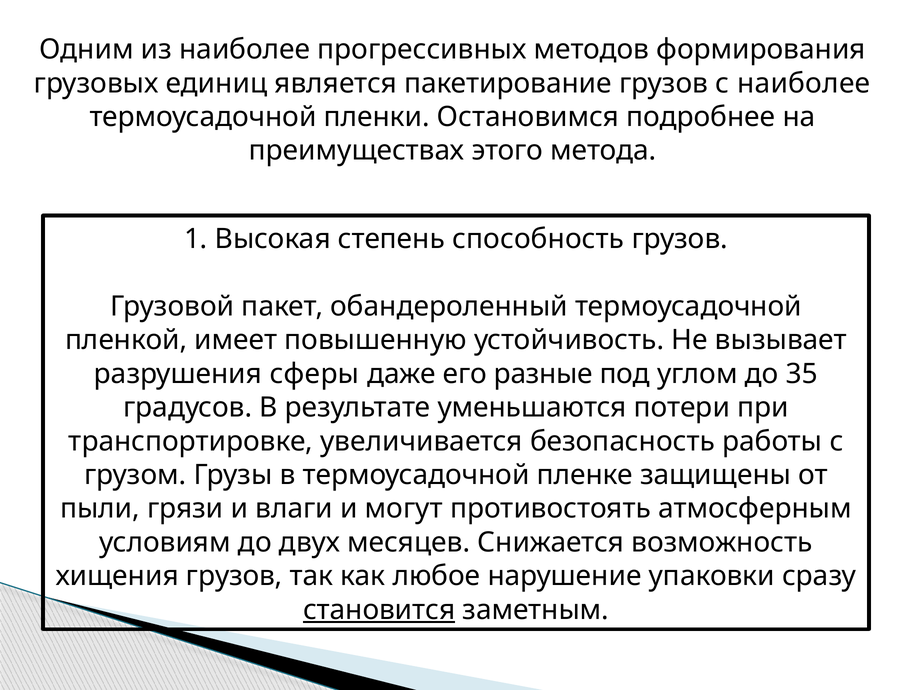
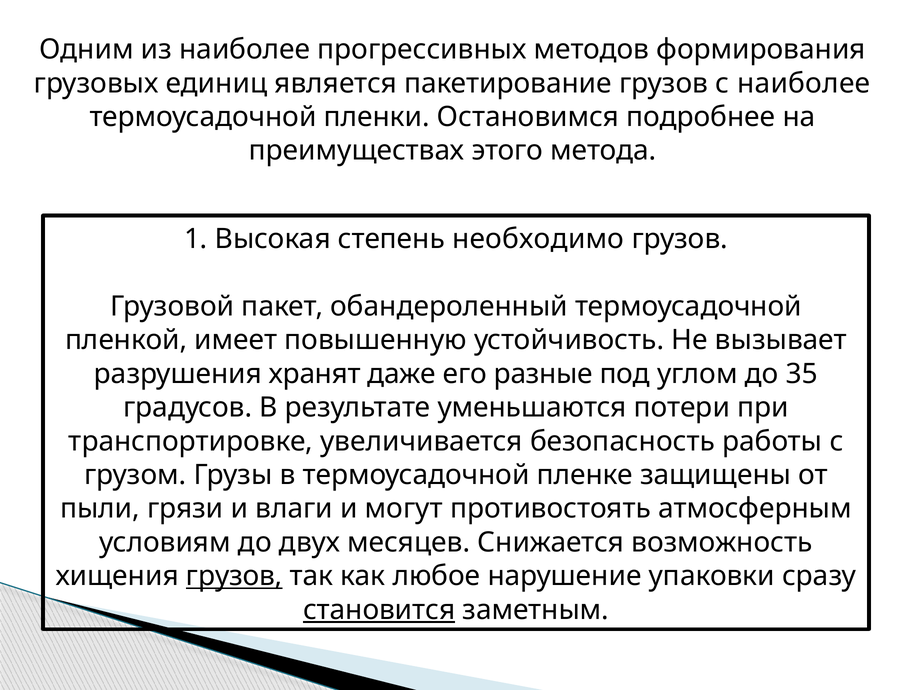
способность: способность -> необходимо (538, 239)
сферы: сферы -> хранят (315, 374)
грузов underline: none -> present (234, 576)
